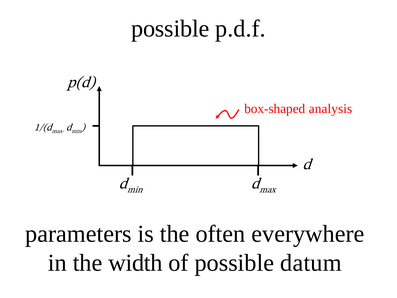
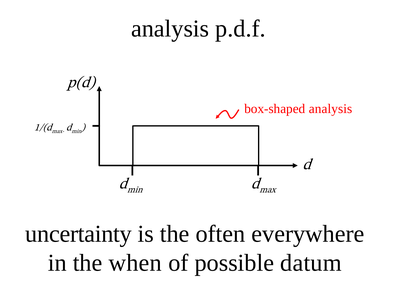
possible: possible -> analysis (170, 29)
parameters: parameters -> uncertainty (79, 234)
width: width -> when (135, 263)
